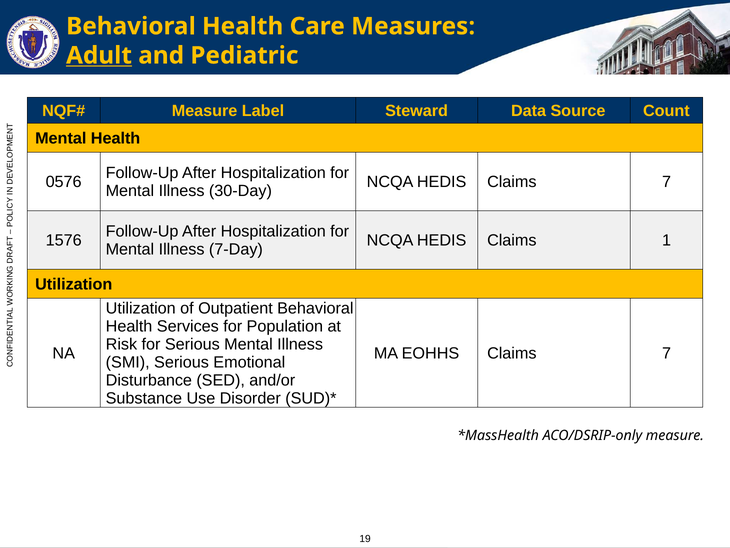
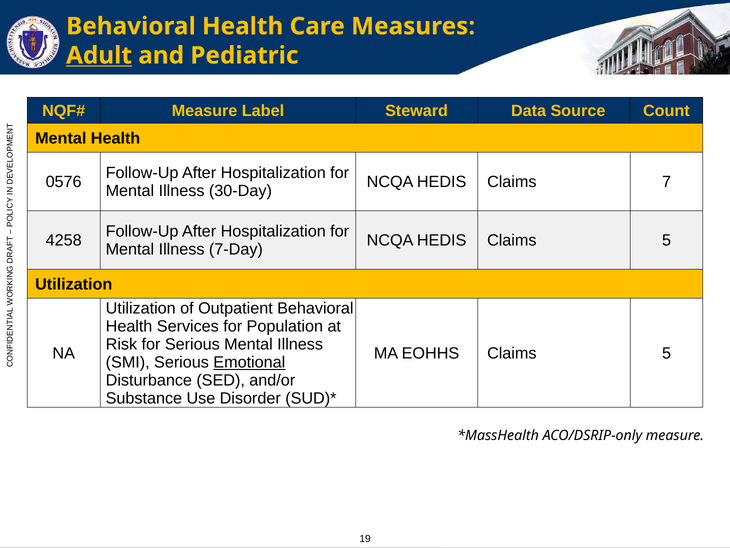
1576: 1576 -> 4258 (64, 240)
HEDIS Claims 1: 1 -> 5 (667, 240)
EOHHS Claims 7: 7 -> 5 (667, 353)
Emotional underline: none -> present (249, 362)
